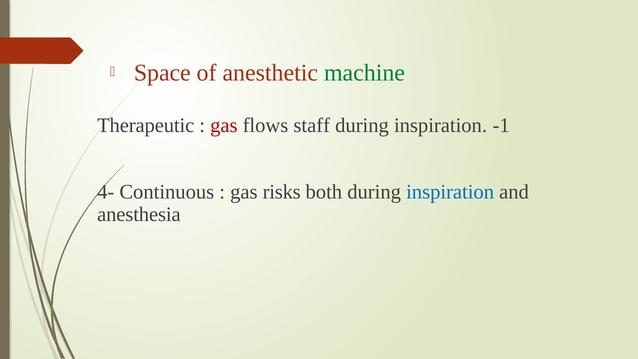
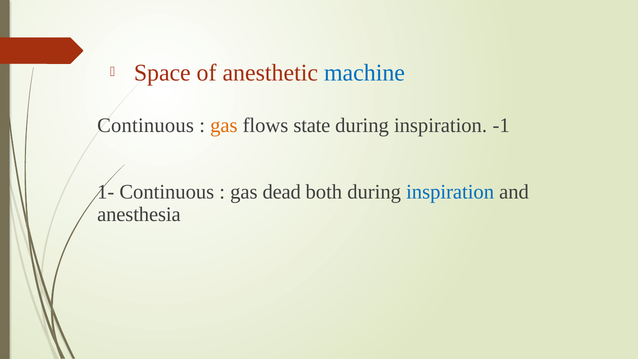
machine colour: green -> blue (364, 73)
Therapeutic: Therapeutic -> Continuous (146, 125)
gas colour: red -> orange (224, 125)
staff: staff -> state (312, 125)
4-: 4- -> 1- (106, 192)
risks: risks -> dead (282, 192)
